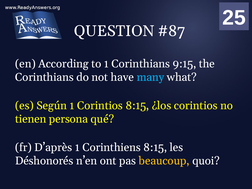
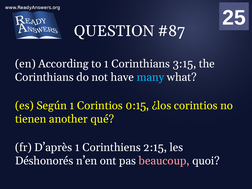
9:15: 9:15 -> 3:15 (184, 64)
Corintios 8:15: 8:15 -> 0:15 (137, 106)
persona: persona -> another (68, 119)
Corinthiens 8:15: 8:15 -> 2:15 (155, 147)
beaucoup colour: yellow -> pink (164, 161)
